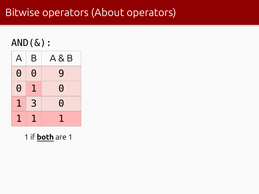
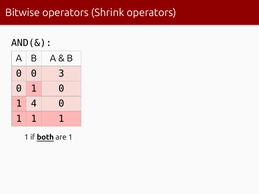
About: About -> Shrink (108, 13)
9: 9 -> 3 (61, 74)
3: 3 -> 4 (34, 104)
